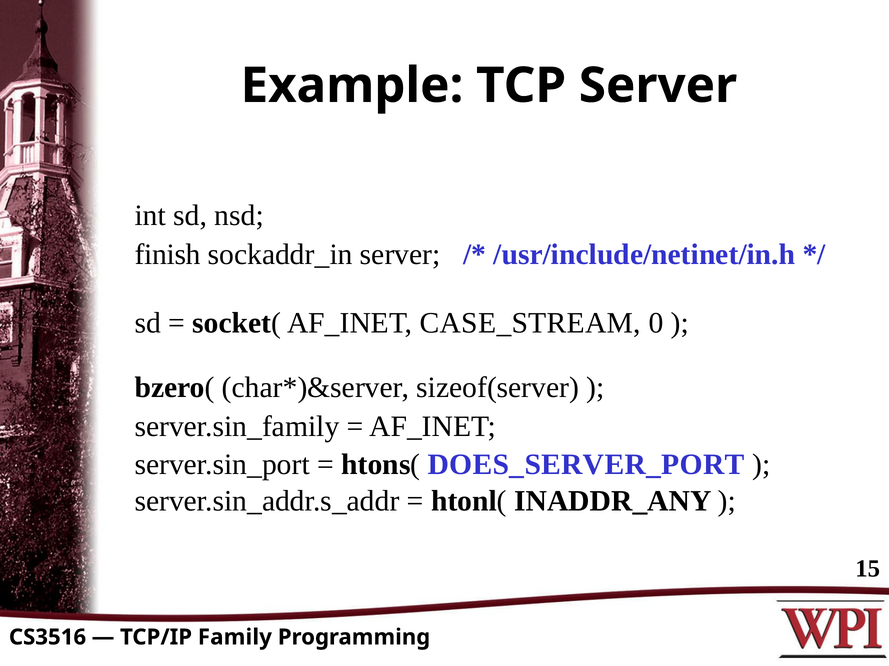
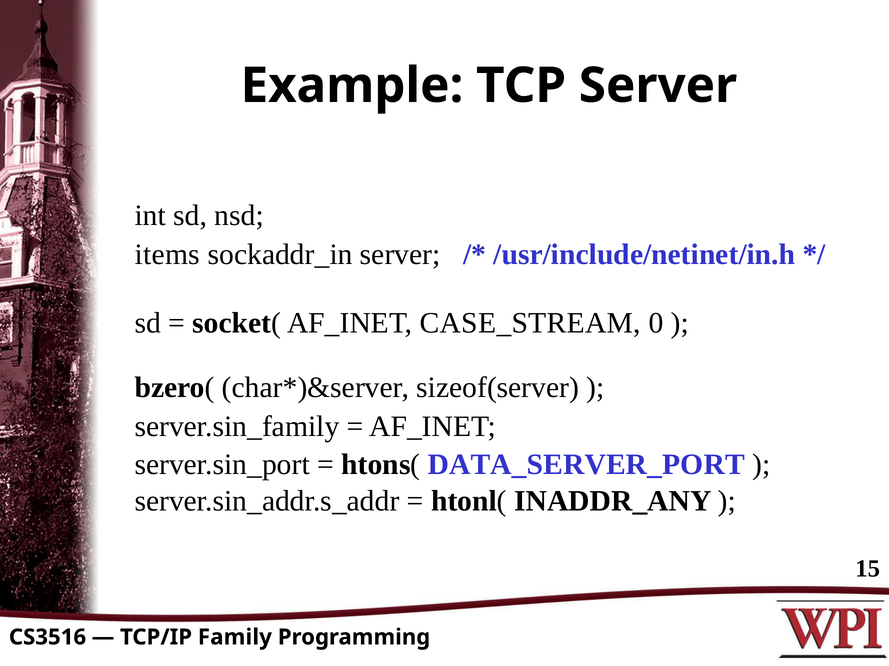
finish: finish -> items (167, 255)
DOES_SERVER_PORT: DOES_SERVER_PORT -> DATA_SERVER_PORT (586, 465)
